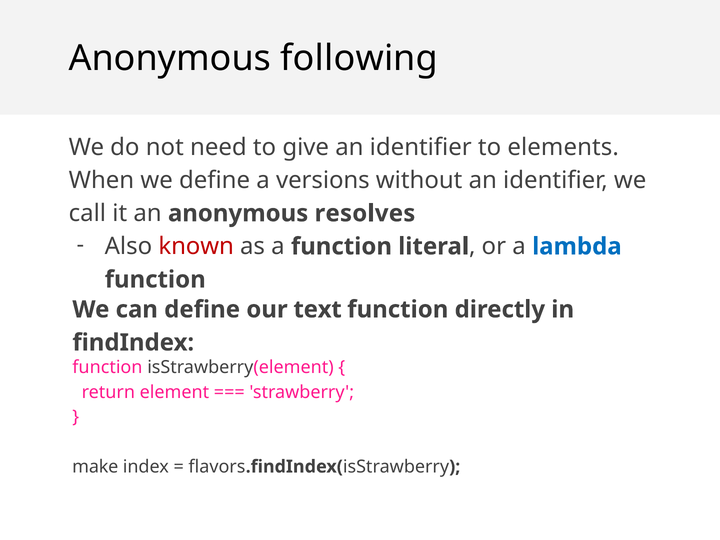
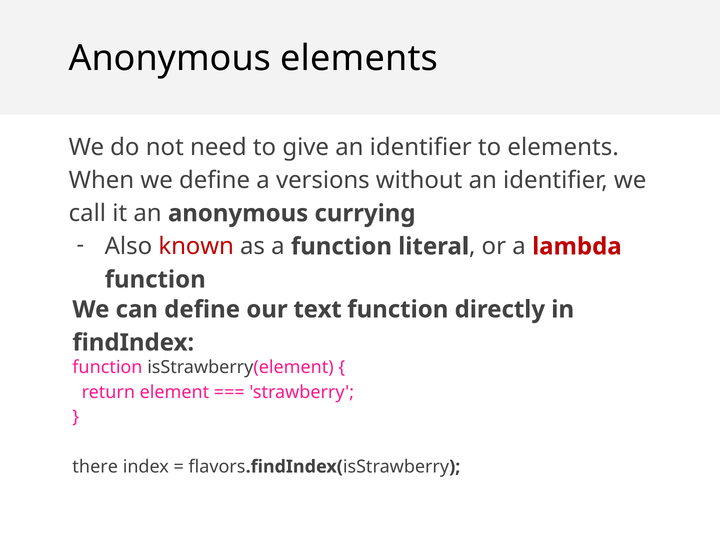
Anonymous following: following -> elements (359, 59)
resolves: resolves -> currying (365, 213)
lambda colour: blue -> red (577, 246)
make: make -> there (95, 467)
